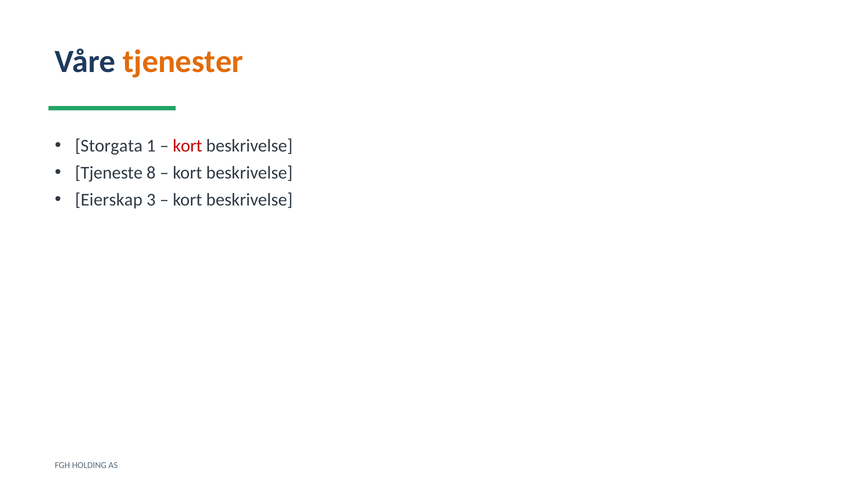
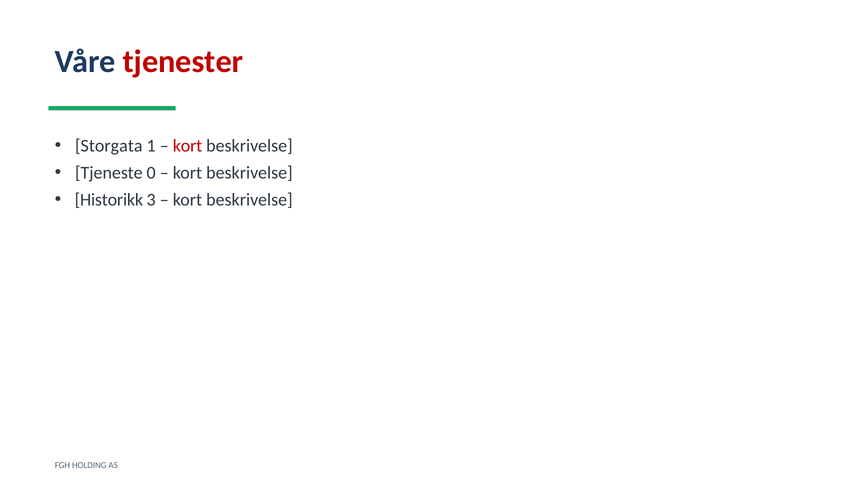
tjenester colour: orange -> red (183, 62)
8: 8 -> 0 (151, 173)
Eierskap: Eierskap -> Historikk (109, 200)
